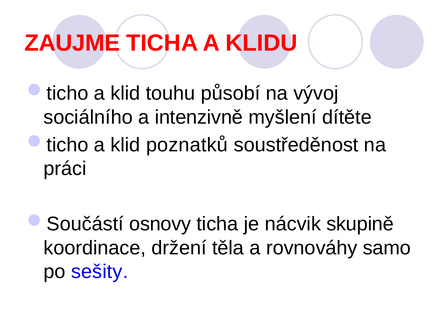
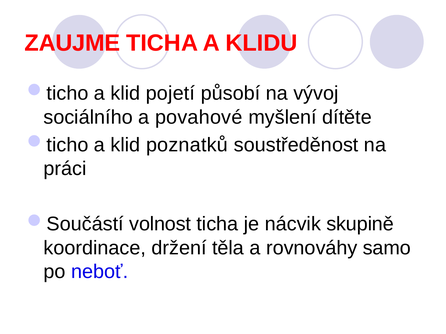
touhu: touhu -> pojetí (170, 94)
intenzivně: intenzivně -> povahové (199, 117)
osnovy: osnovy -> volnost (160, 224)
sešity: sešity -> neboť (100, 272)
